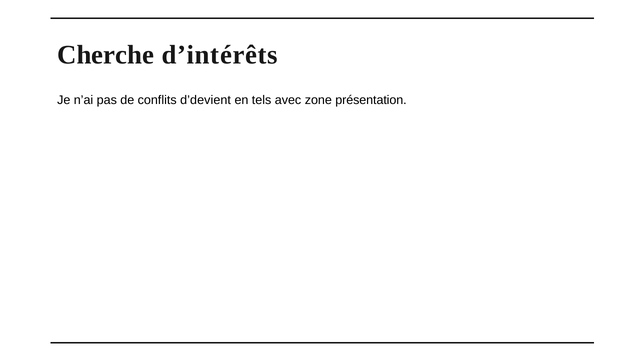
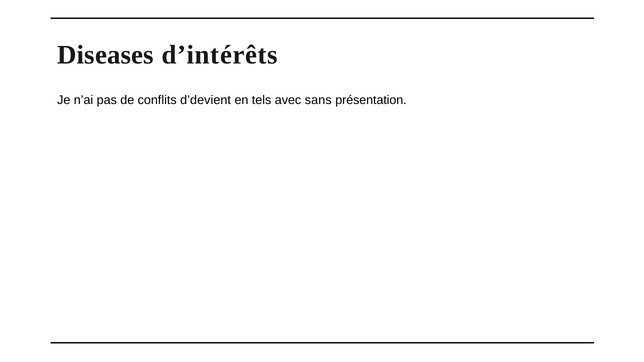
Cherche: Cherche -> Diseases (106, 55)
zone: zone -> sans (318, 100)
